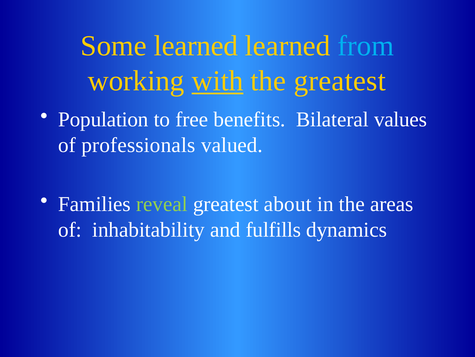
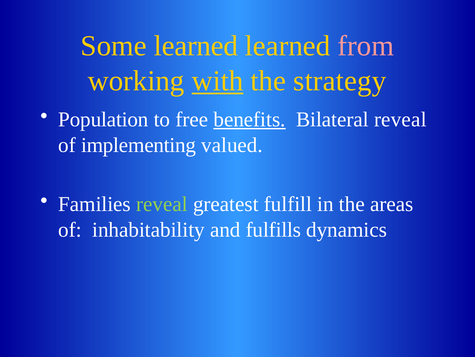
from colour: light blue -> pink (366, 46)
the greatest: greatest -> strategy (340, 81)
benefits underline: none -> present (249, 119)
Bilateral values: values -> reveal (400, 119)
professionals: professionals -> implementing (139, 145)
about: about -> fulfill (288, 204)
